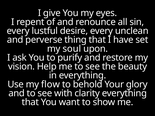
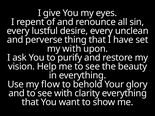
my soul: soul -> with (72, 49)
